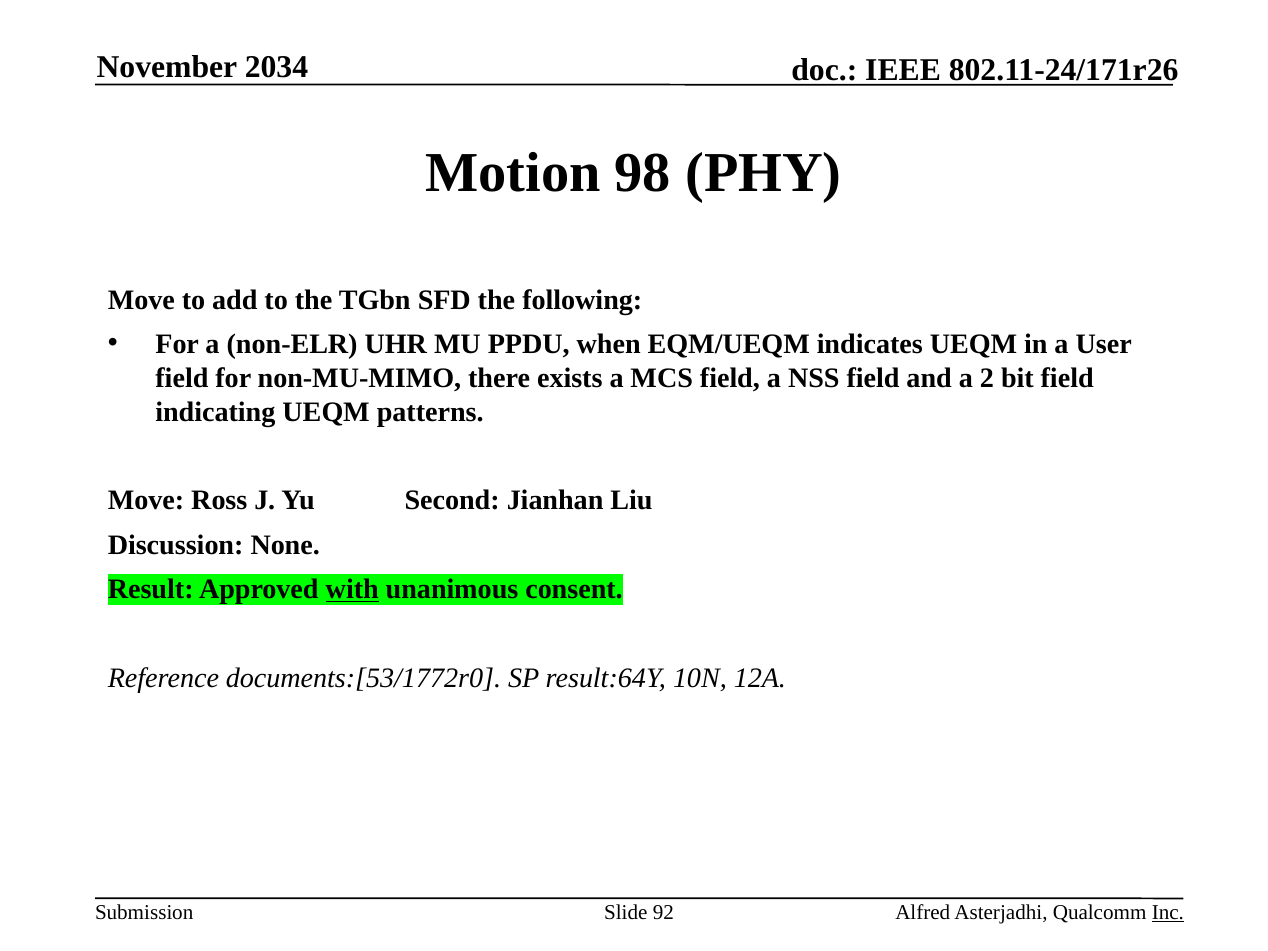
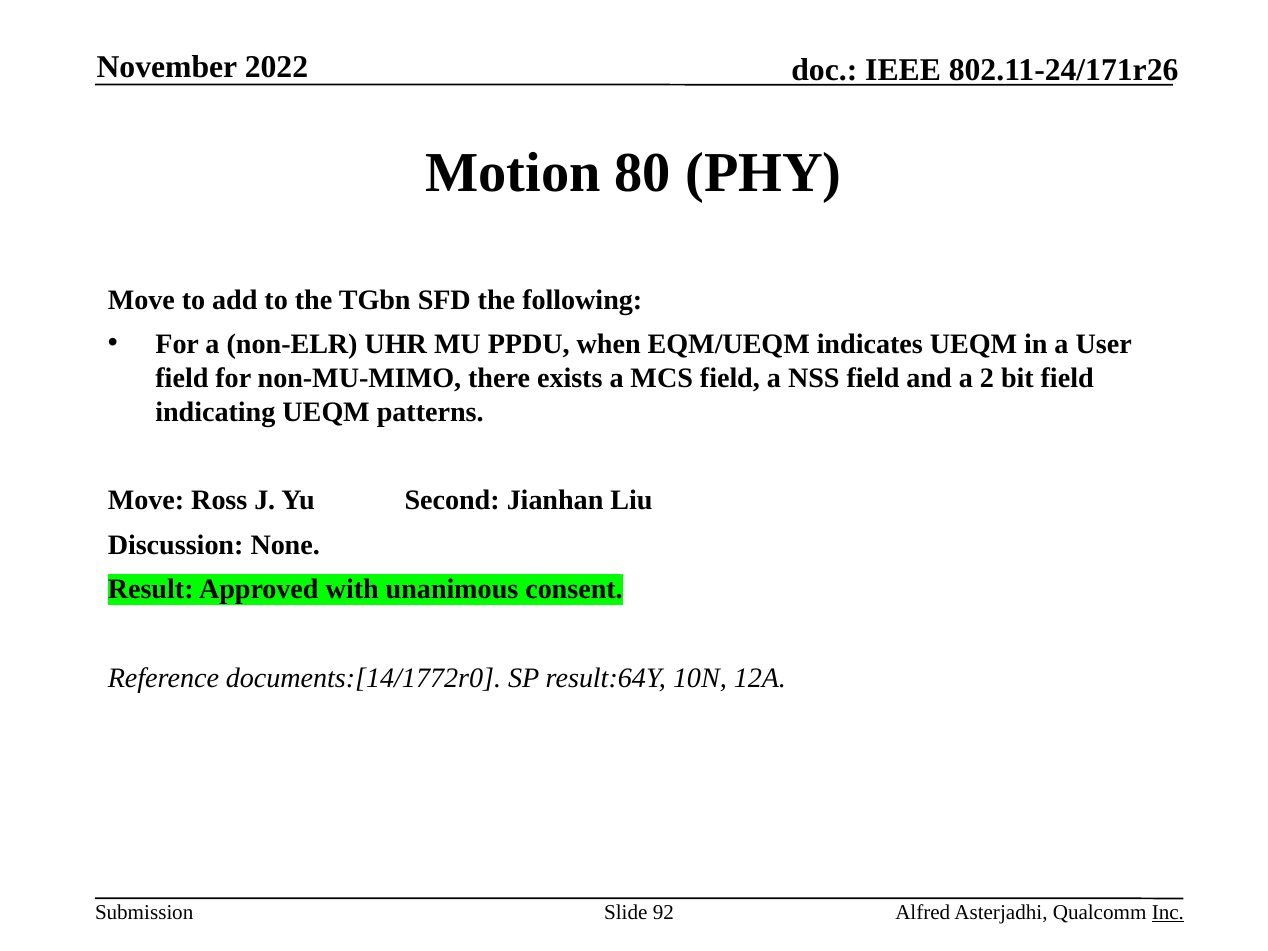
2034: 2034 -> 2022 (276, 67)
98: 98 -> 80 (643, 173)
with underline: present -> none (352, 589)
documents:[53/1772r0: documents:[53/1772r0 -> documents:[14/1772r0 (363, 678)
